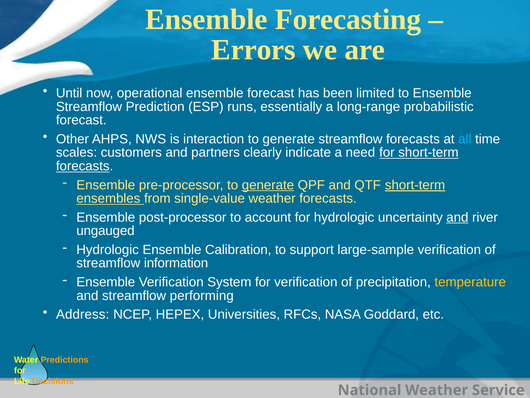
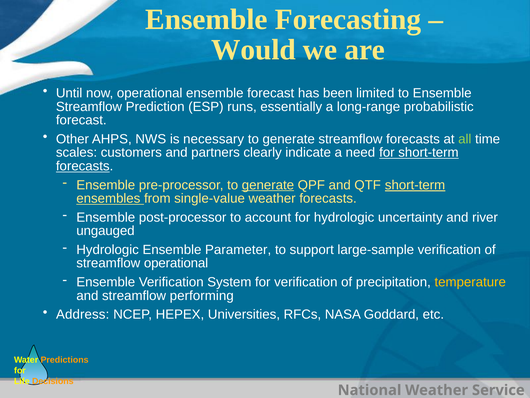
Errors: Errors -> Would (254, 50)
interaction: interaction -> necessary (214, 139)
all colour: light blue -> light green (465, 139)
and underline: present -> none (457, 217)
Calibration: Calibration -> Parameter (238, 249)
streamflow information: information -> operational (176, 263)
